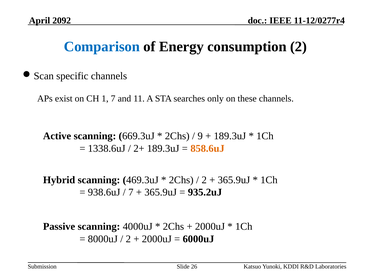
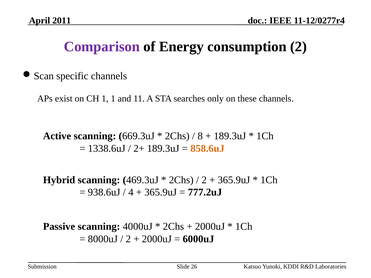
2092: 2092 -> 2011 (62, 21)
Comparison colour: blue -> purple (102, 47)
1 7: 7 -> 1 (113, 99)
9: 9 -> 8 (200, 136)
7: 7 -> 4 (131, 192)
935.2uJ: 935.2uJ -> 777.2uJ (205, 192)
